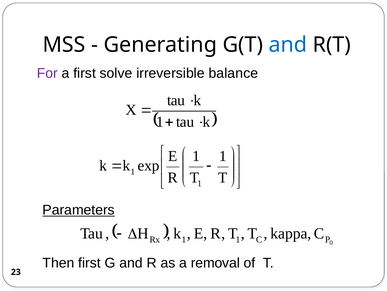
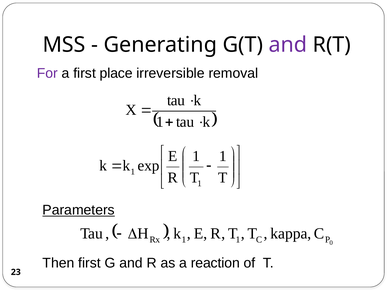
and colour: blue -> purple (288, 45)
solve: solve -> place (116, 73)
balance: balance -> removal (233, 73)
removal: removal -> reaction (215, 262)
